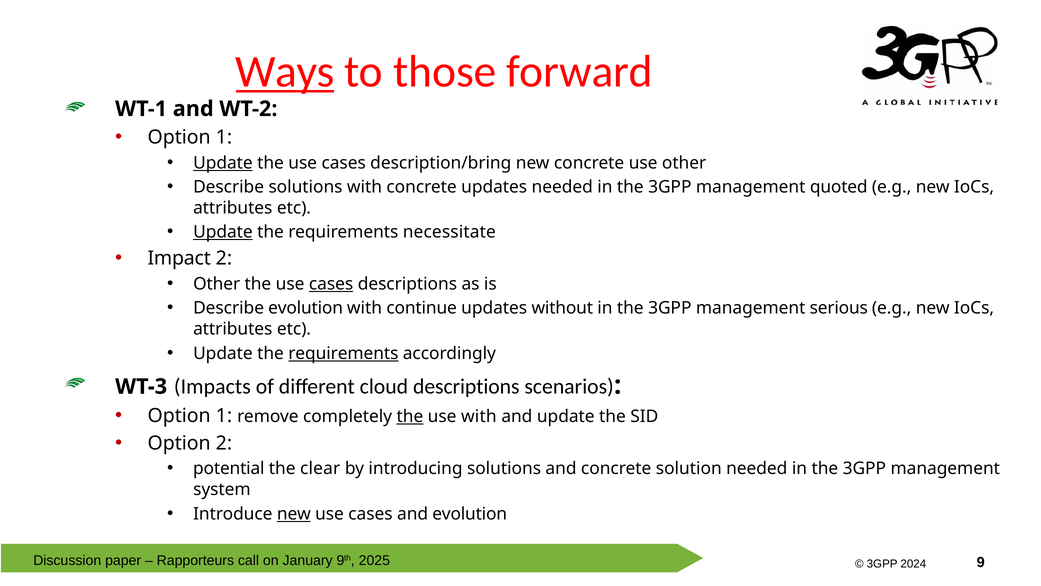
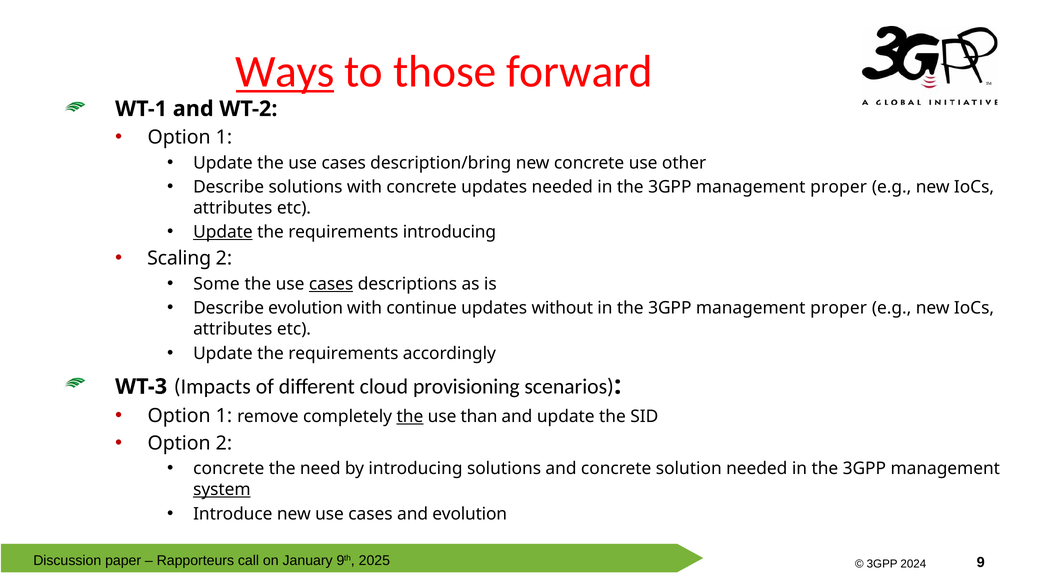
Update underline: present -> none (223, 163)
quoted: quoted -> proper (839, 187)
requirements necessitate: necessitate -> introducing (449, 232)
Impact: Impact -> Scaling (179, 258)
Other: Other -> Some (217, 284)
serious: serious -> proper (839, 308)
requirements underline: present -> none (343, 353)
cloud descriptions: descriptions -> provisioning (466, 386)
use with: with -> than (479, 416)
potential: potential -> concrete (229, 468)
clear: clear -> need (320, 468)
system underline: none -> present (222, 489)
new underline: present -> none (294, 514)
